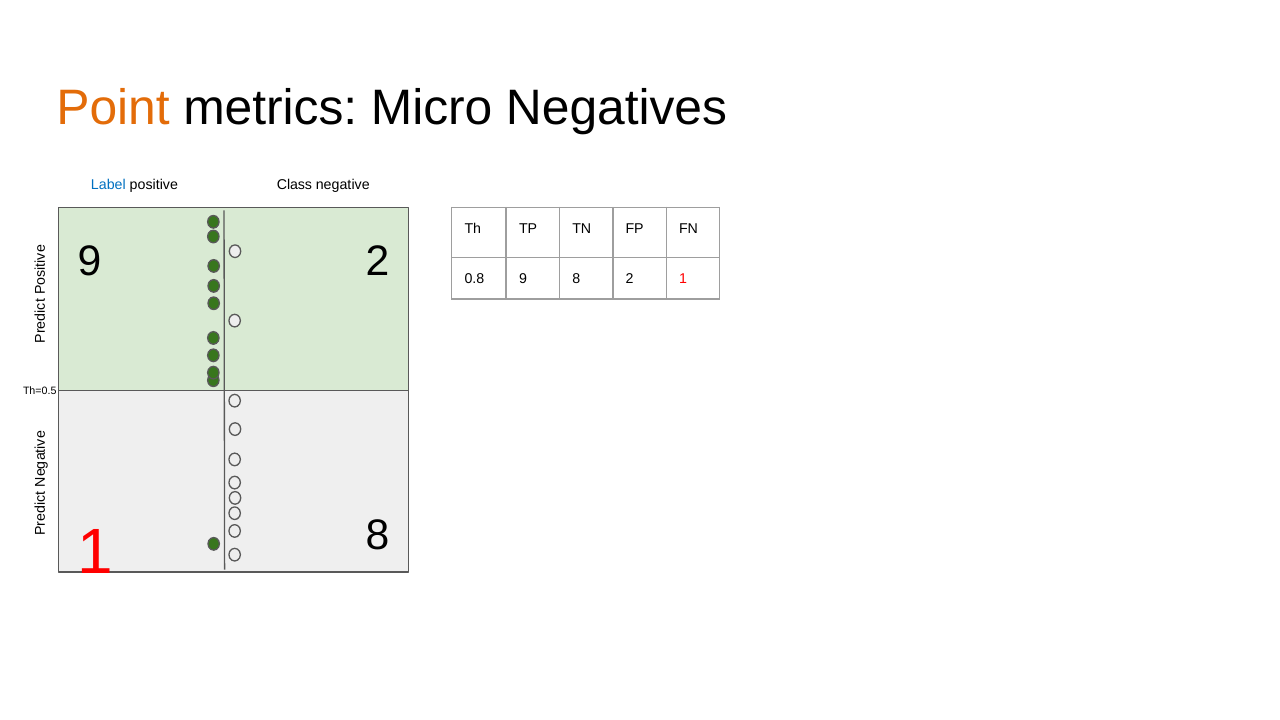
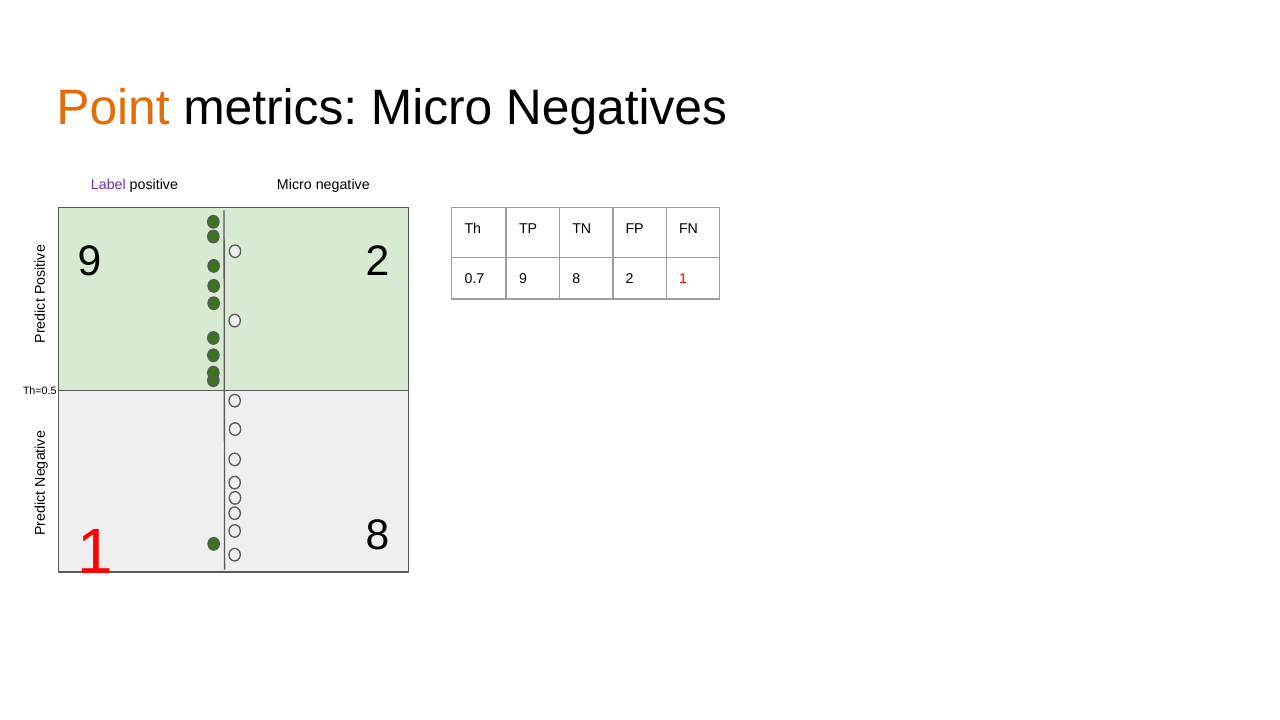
Label colour: blue -> purple (108, 185)
positive Class: Class -> Micro (294, 185)
0.8: 0.8 -> 0.7 (474, 279)
